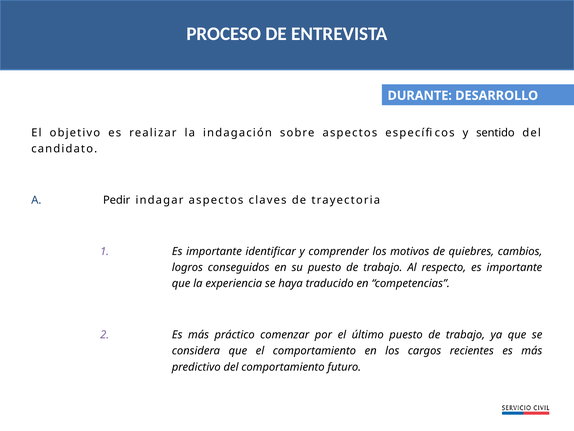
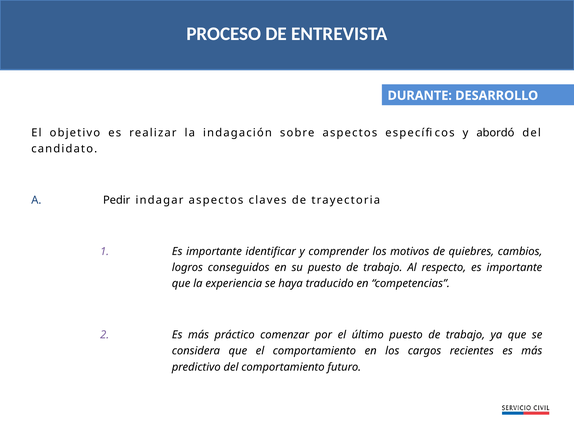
sentido: sentido -> abordó (495, 133)
